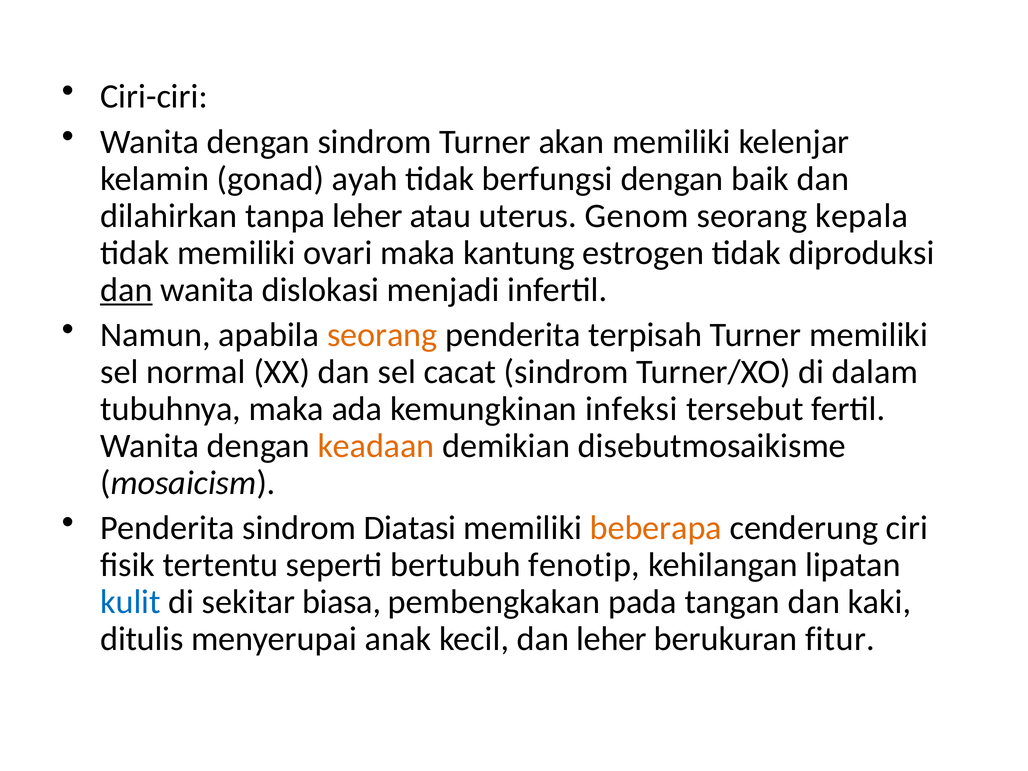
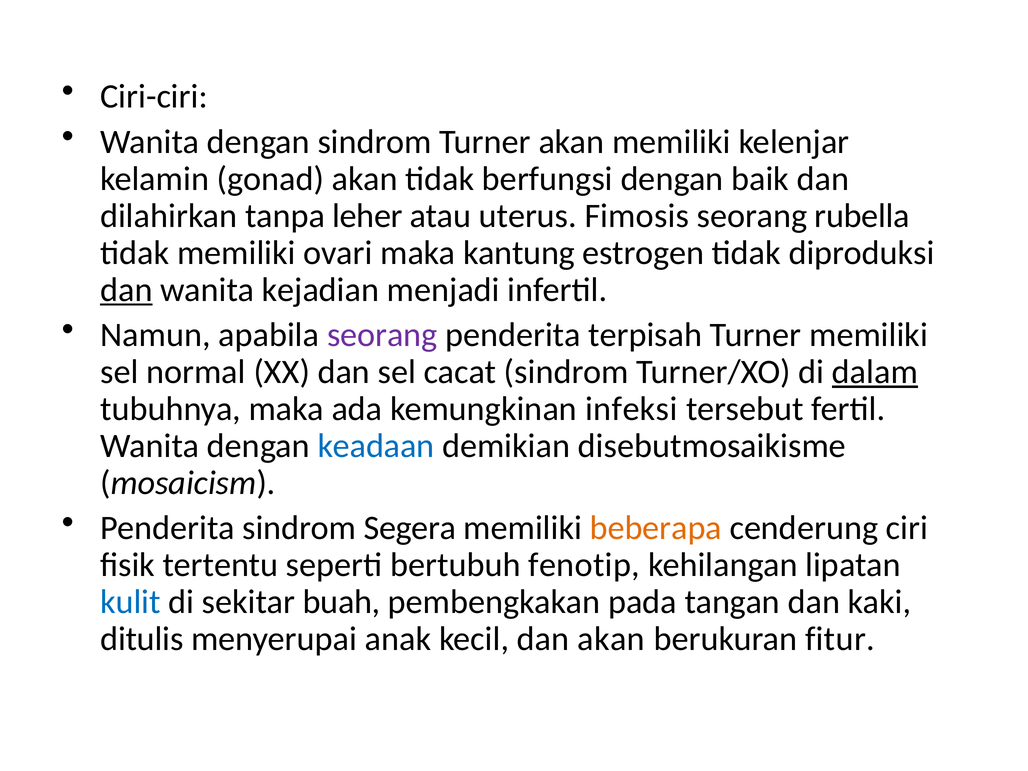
gonad ayah: ayah -> akan (365, 179)
Genom: Genom -> Fimosis (637, 216)
kepala: kepala -> rubella (862, 216)
dislokasi: dislokasi -> kejadian (321, 290)
seorang colour: orange -> purple (382, 335)
dalam underline: none -> present (875, 372)
keadaan colour: orange -> blue (376, 446)
Diatasi: Diatasi -> Segera (410, 528)
biasa: biasa -> buah (342, 602)
dan leher: leher -> akan (611, 639)
